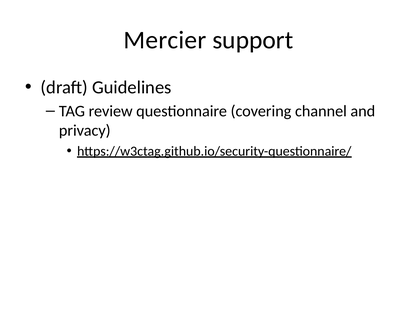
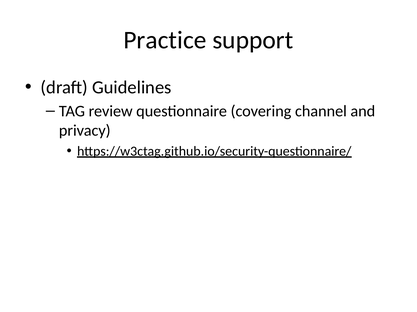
Mercier: Mercier -> Practice (165, 40)
